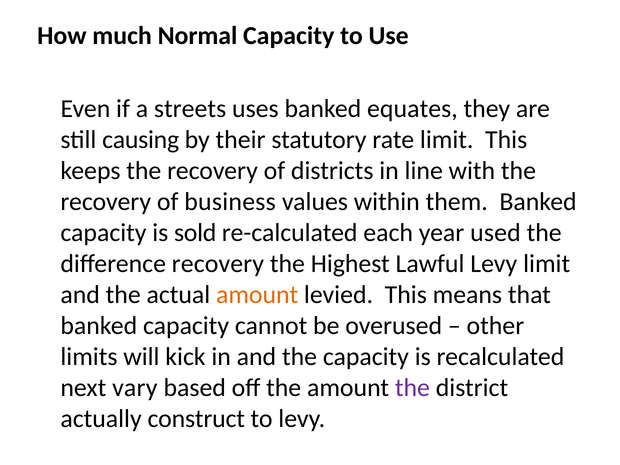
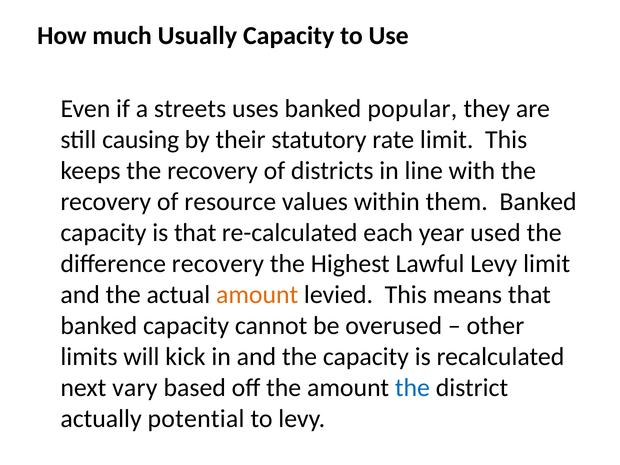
Normal: Normal -> Usually (197, 36)
equates: equates -> popular (412, 109)
business: business -> resource (230, 202)
is sold: sold -> that (195, 233)
the colour: purple -> blue (412, 388)
construct: construct -> potential (196, 419)
